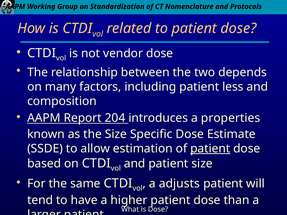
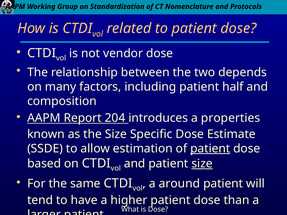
less: less -> half (233, 87)
size underline: none -> present (202, 164)
adjusts: adjusts -> around (179, 184)
